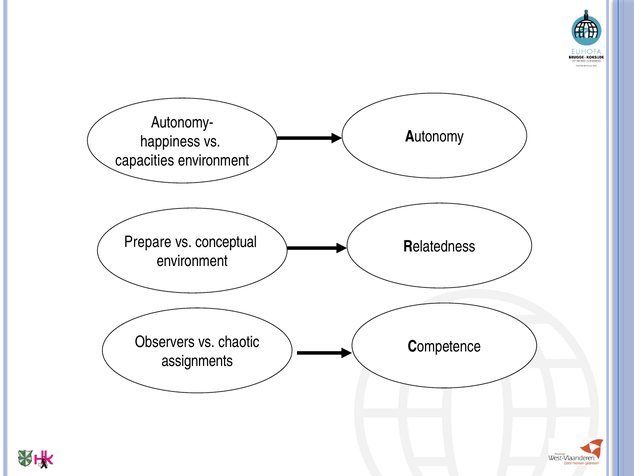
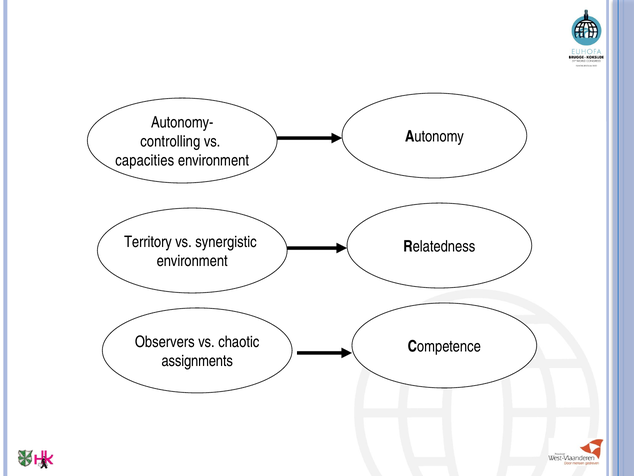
happiness: happiness -> controlling (170, 141)
Prepare: Prepare -> Territory (148, 242)
conceptual: conceptual -> synergistic (226, 242)
